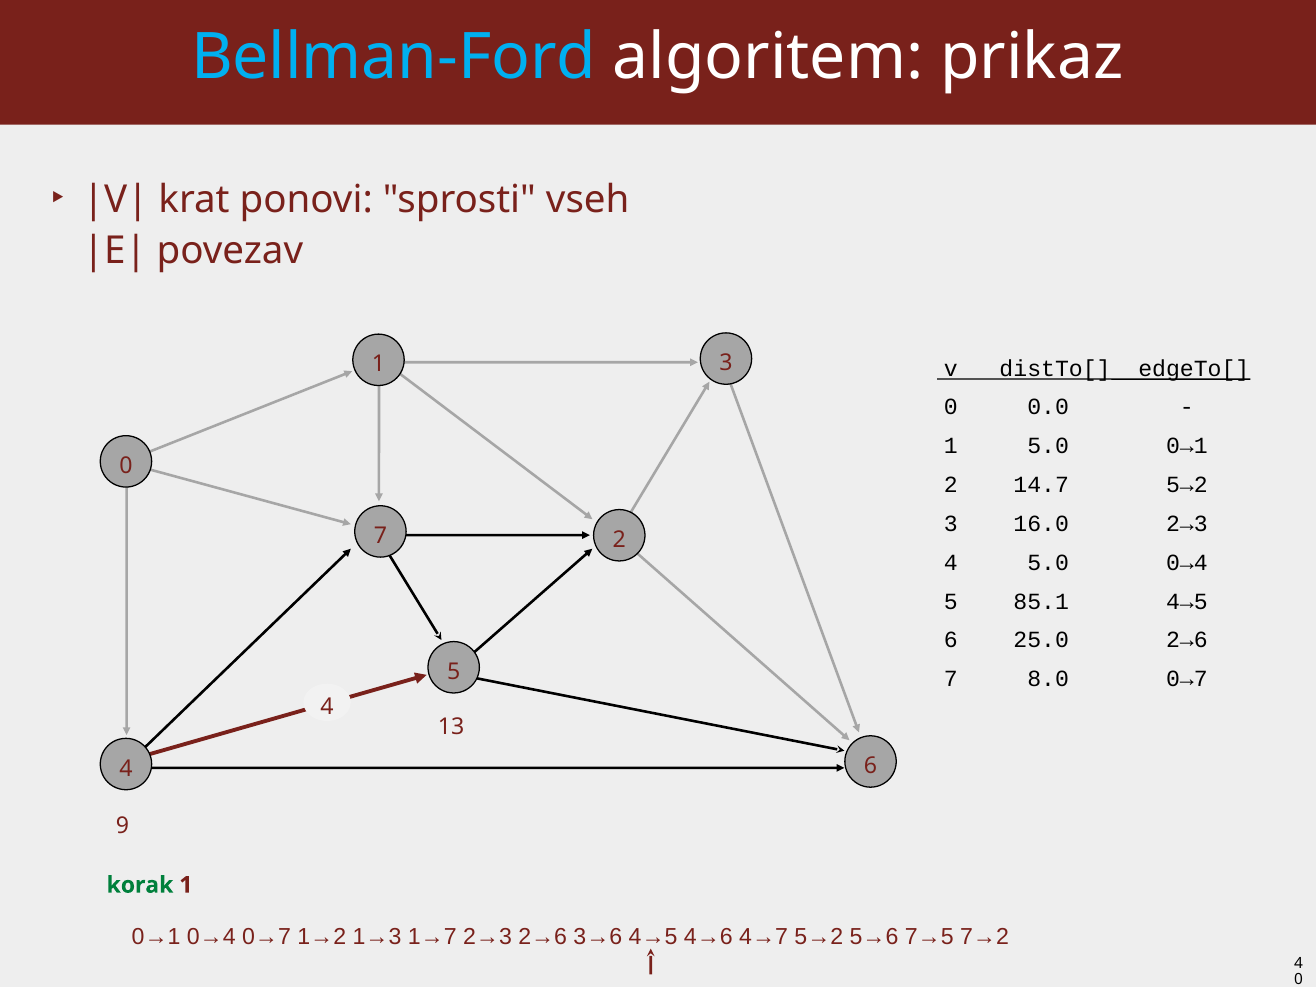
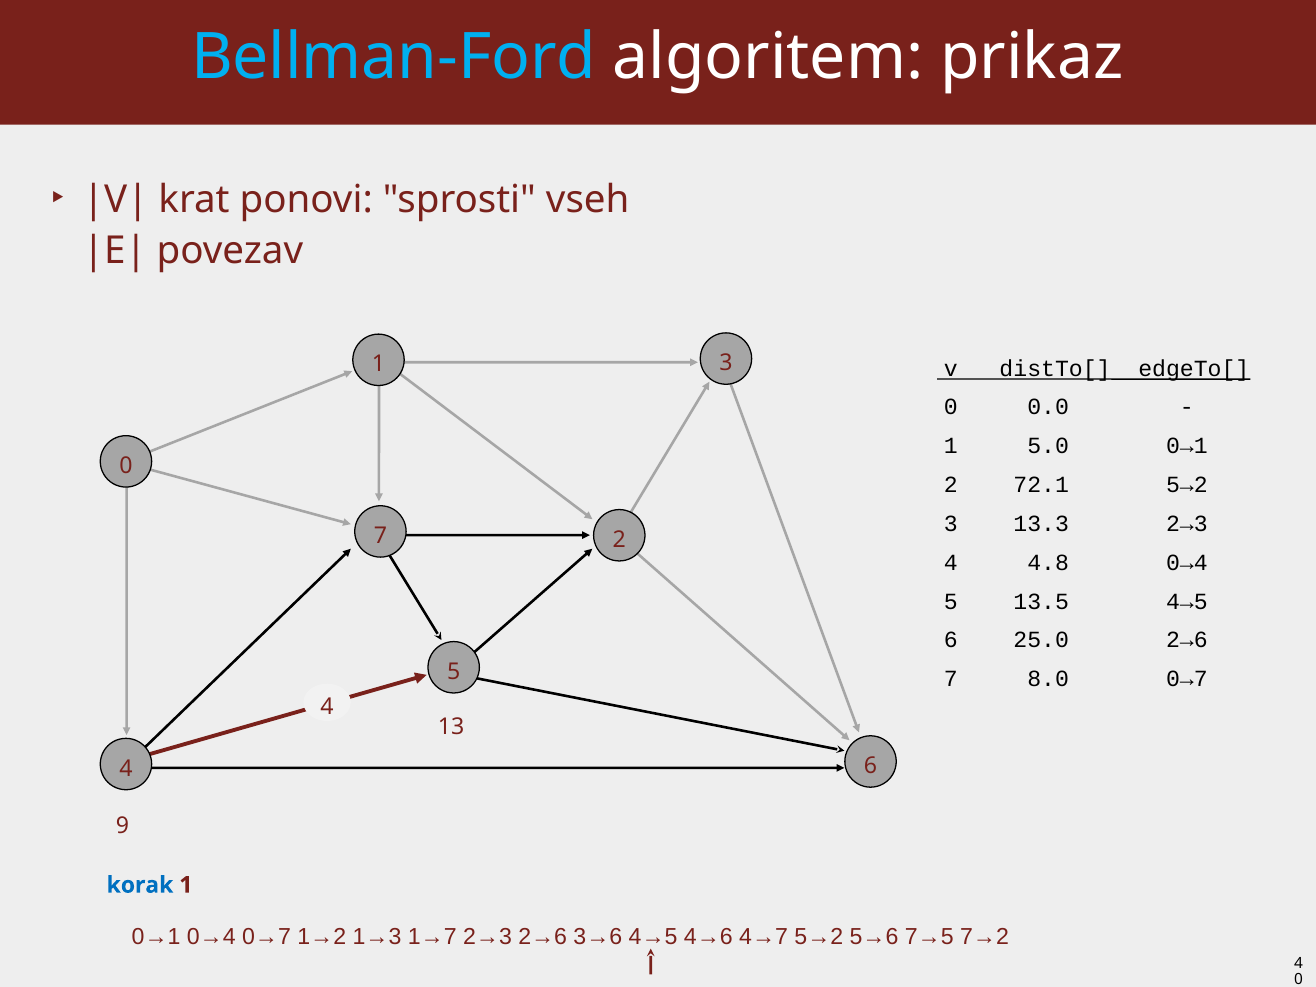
14.7: 14.7 -> 72.1 (1041, 485)
16.0: 16.0 -> 13.3 (1041, 524)
4 5.0: 5.0 -> 4.8 (1048, 563)
85.1: 85.1 -> 13.5 (1041, 601)
korak colour: green -> blue (140, 885)
